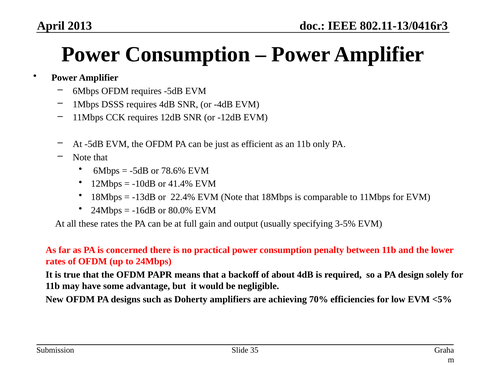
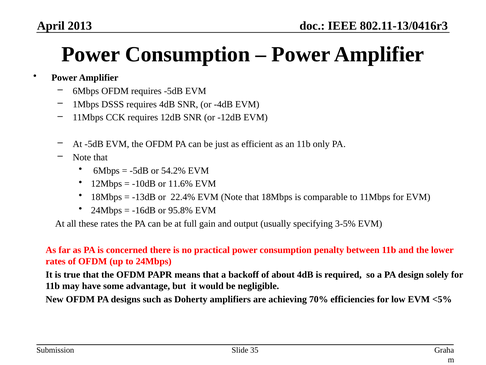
78.6%: 78.6% -> 54.2% (173, 170)
41.4%: 41.4% -> 11.6% (181, 184)
80.0%: 80.0% -> 95.8% (181, 210)
